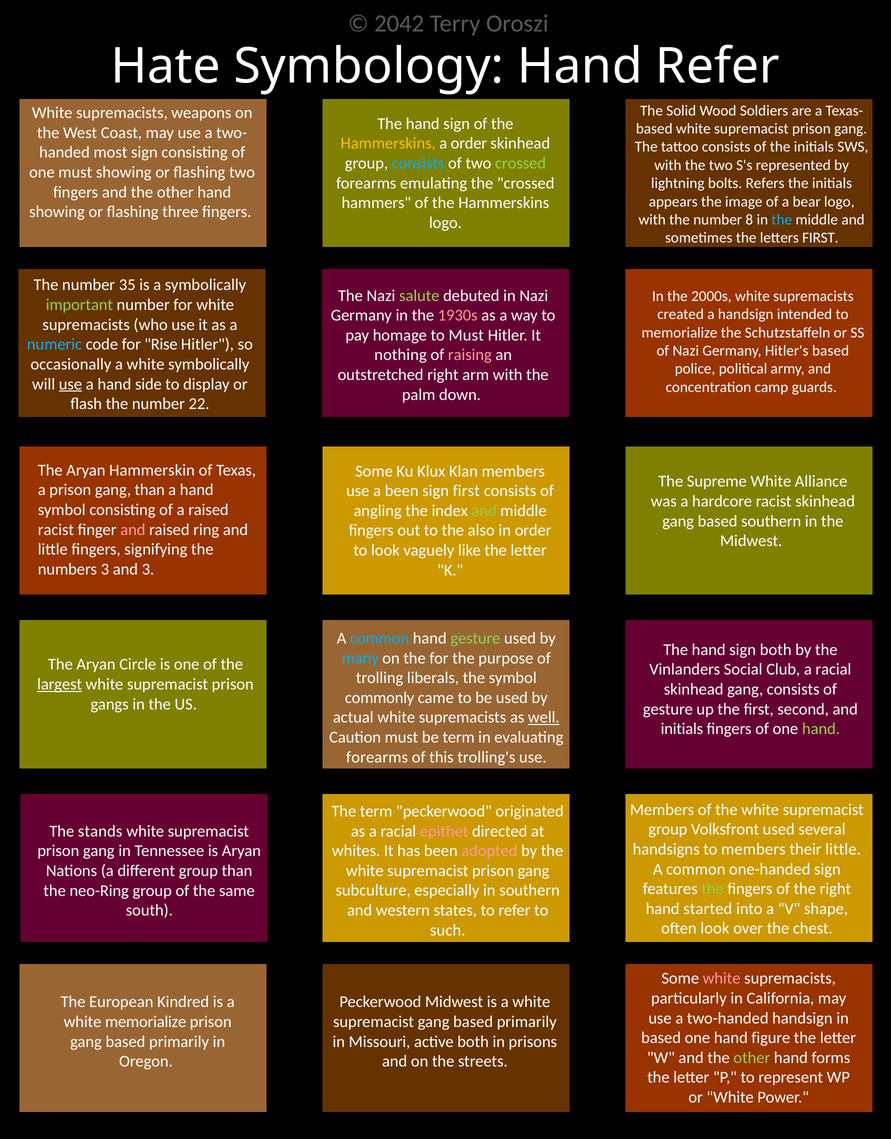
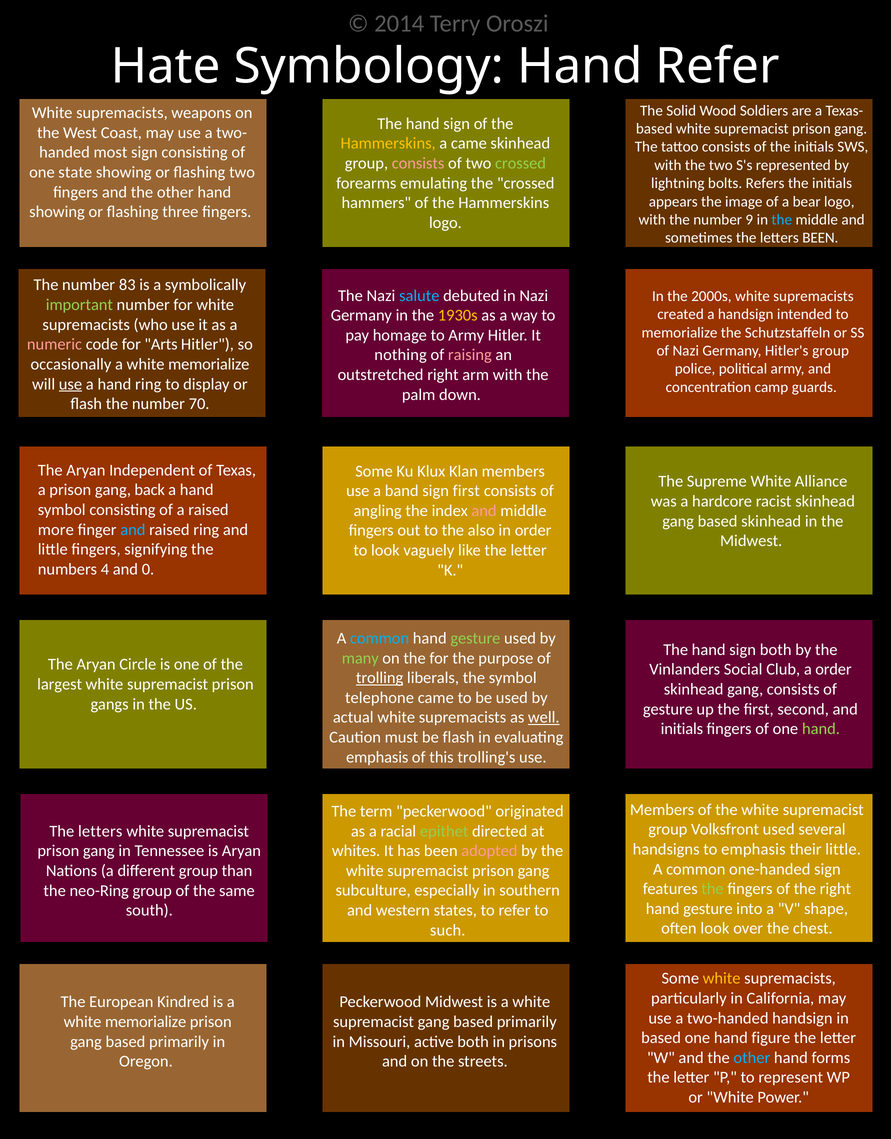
2042: 2042 -> 2014 (399, 23)
a order: order -> came (469, 143)
consists colour: light blue -> pink (418, 163)
one must: must -> state (75, 172)
8: 8 -> 9 (749, 220)
letters FIRST: FIRST -> BEEN (820, 238)
35: 35 -> 83 (127, 285)
salute colour: light green -> light blue (419, 295)
1930s colour: pink -> yellow (458, 315)
to Must: Must -> Army (466, 335)
numeric colour: light blue -> pink (55, 344)
Rise: Rise -> Arts (161, 344)
Hitler's based: based -> group (831, 351)
occasionally a white symbolically: symbolically -> memorialize (209, 364)
hand side: side -> ring (148, 384)
22: 22 -> 70 (199, 404)
Hammerskin: Hammerskin -> Independent (152, 470)
gang than: than -> back (150, 490)
a been: been -> band (402, 491)
and colour: light green -> pink (484, 510)
based southern: southern -> skinhead (771, 521)
racist: racist -> more (56, 529)
and colour: pink -> light blue (133, 529)
numbers 3: 3 -> 4 (105, 569)
and 3: 3 -> 0 (148, 569)
many colour: light blue -> light green (360, 658)
Club a racial: racial -> order (833, 669)
trolling underline: none -> present (380, 678)
largest underline: present -> none (60, 684)
commonly: commonly -> telephone (380, 697)
be term: term -> flash (459, 737)
forearms: forearms -> emphasis (377, 757)
epithet colour: pink -> light green (444, 831)
stands: stands -> letters (100, 831)
to members: members -> emphasis (753, 849)
started: started -> gesture (708, 908)
white colour: pink -> yellow (722, 978)
other colour: light green -> light blue (752, 1057)
